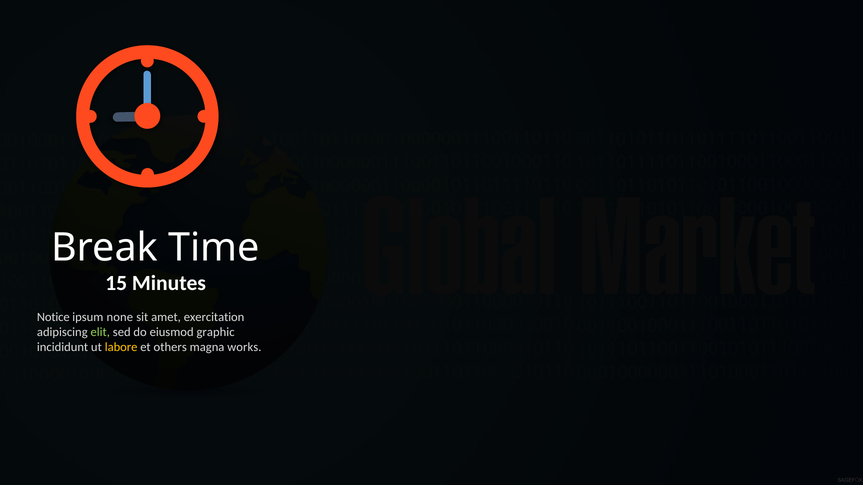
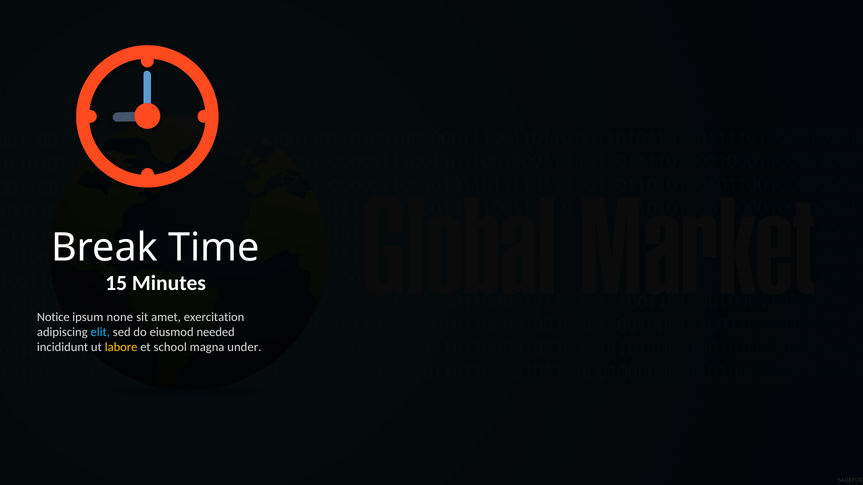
elit colour: light green -> light blue (100, 332)
graphic: graphic -> needed (216, 332)
others: others -> school (170, 348)
works: works -> under (244, 348)
